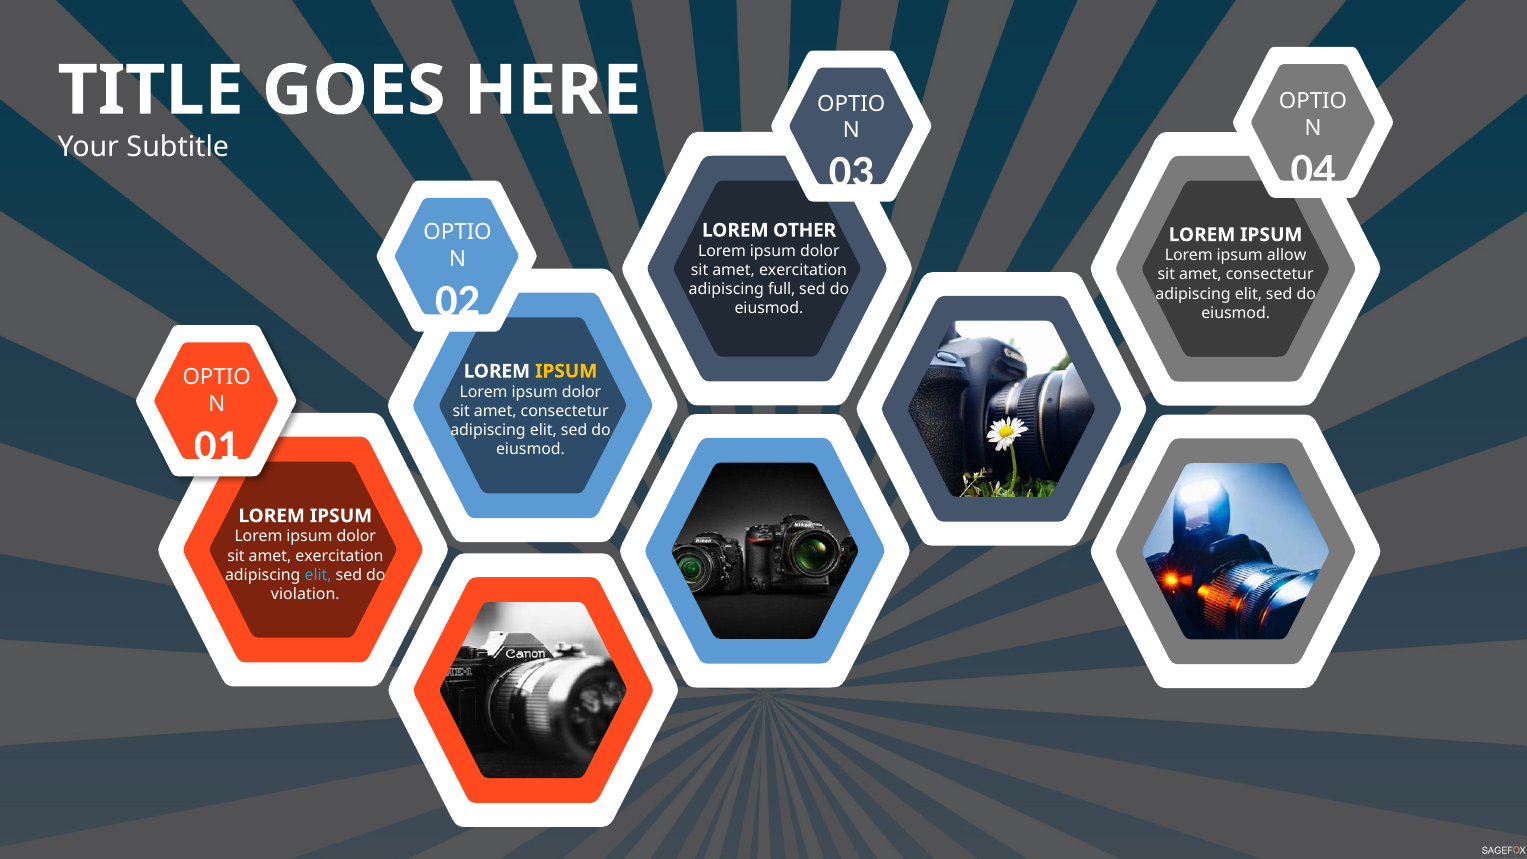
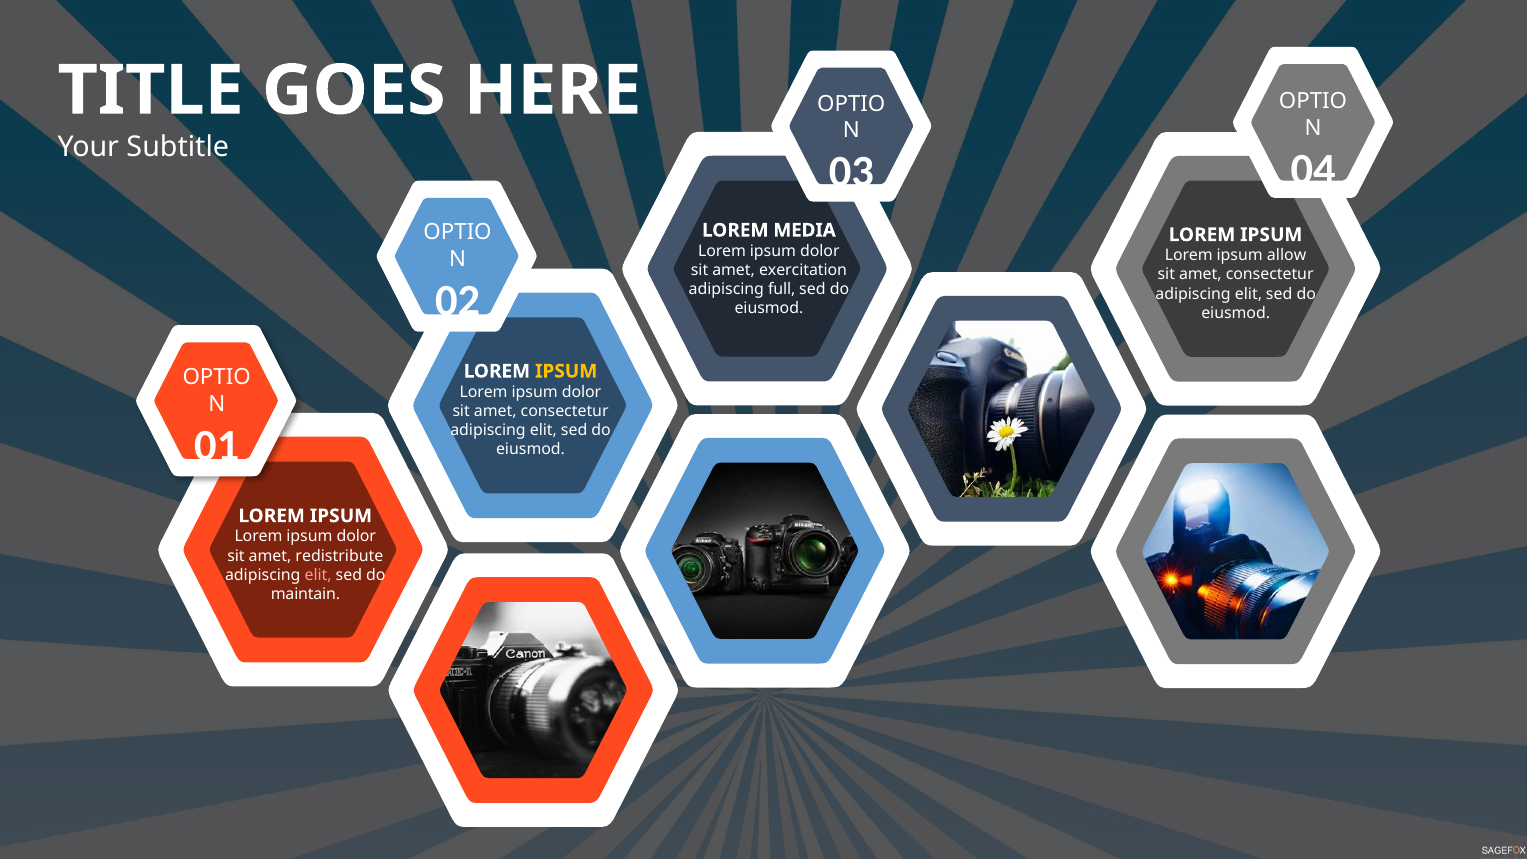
OTHER: OTHER -> MEDIA (805, 230)
exercitation: exercitation -> redistribute (339, 556)
elit colour: light blue -> pink (318, 575)
violation: violation -> maintain (305, 594)
